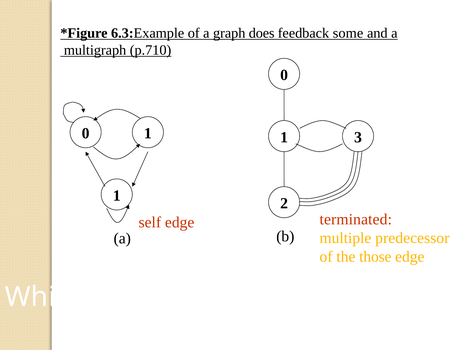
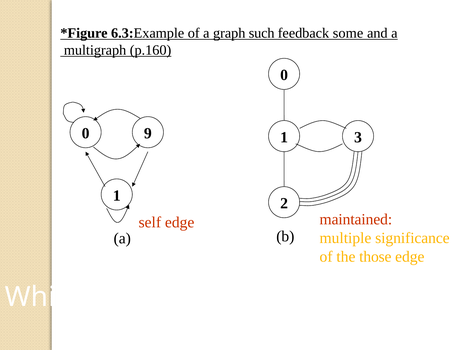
does: does -> such (262, 33)
p.710: p.710 -> p.160 (151, 50)
0 1: 1 -> 9 (148, 133)
terminated: terminated -> maintained (356, 219)
predecessor: predecessor -> significance (412, 238)
